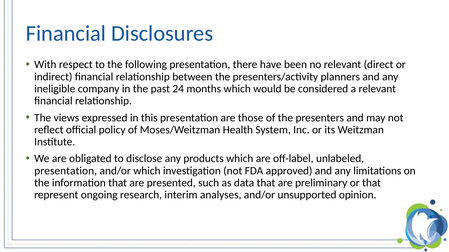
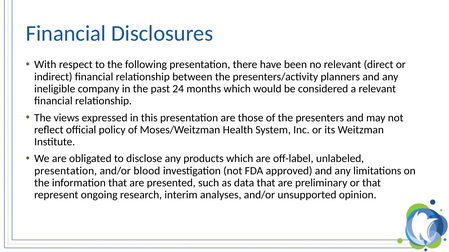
and/or which: which -> blood (147, 171)
